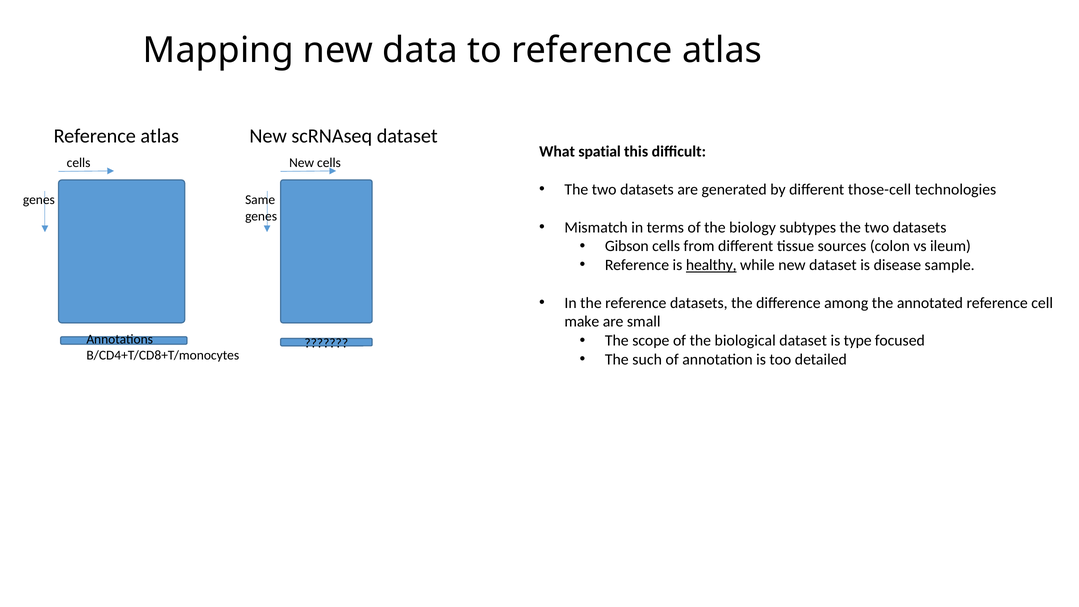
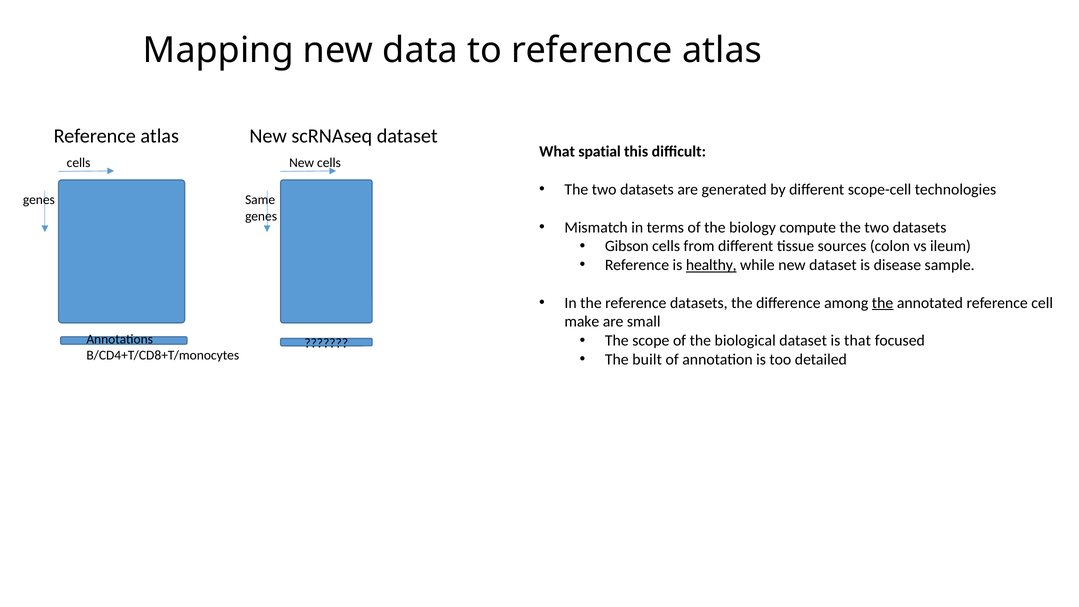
those-cell: those-cell -> scope-cell (880, 190)
subtypes: subtypes -> compute (808, 227)
the underline: none -> present (883, 303)
type: type -> that (858, 341)
such: such -> built (647, 360)
